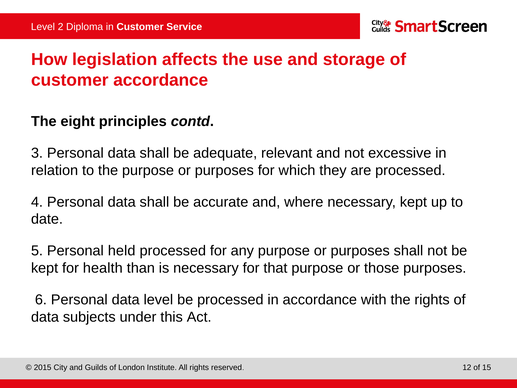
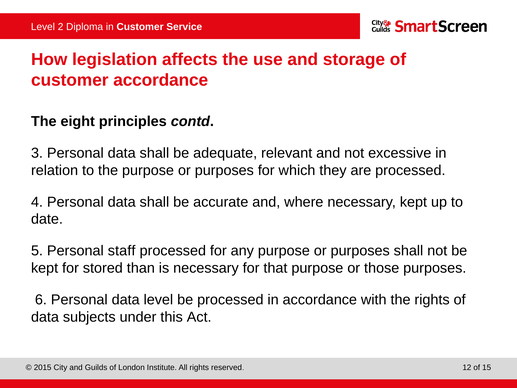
held: held -> staff (122, 251)
health: health -> stored (103, 268)
